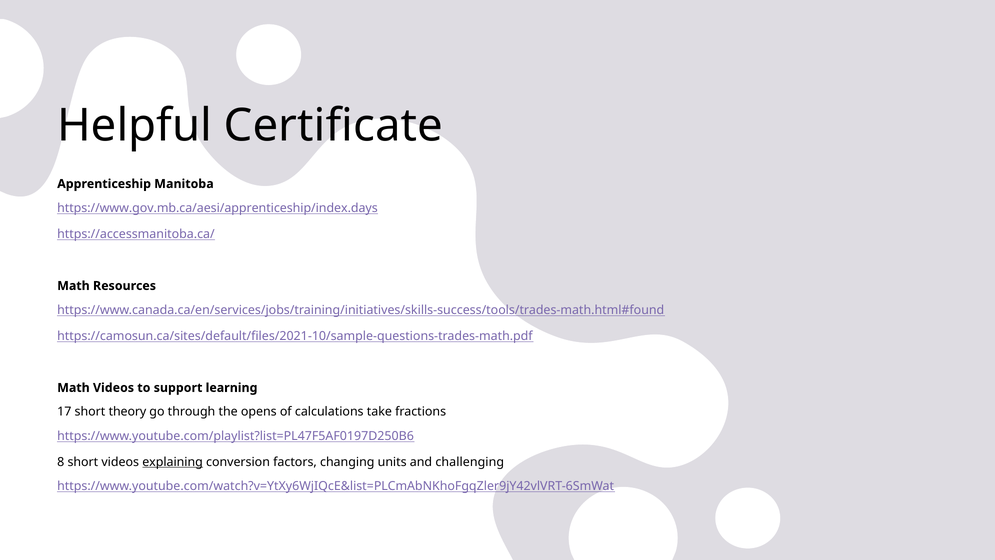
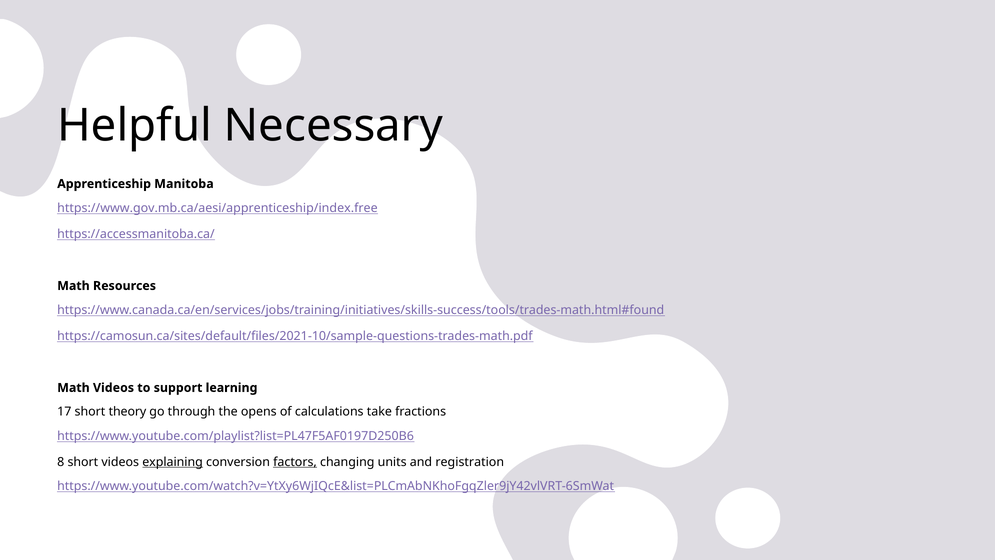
Certificate: Certificate -> Necessary (333, 126)
https://www.gov.mb.ca/aesi/apprenticeship/index.days: https://www.gov.mb.ca/aesi/apprenticeship/index.days -> https://www.gov.mb.ca/aesi/apprenticeship/index.free (217, 208)
factors underline: none -> present (295, 462)
challenging: challenging -> registration (470, 462)
